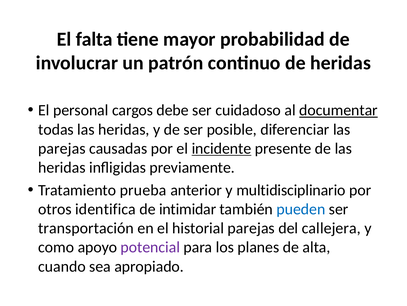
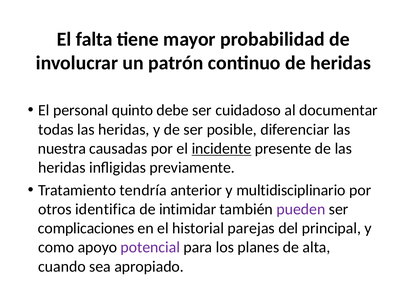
cargos: cargos -> quinto (133, 110)
documentar underline: present -> none (339, 110)
parejas: parejas -> nuestra (62, 148)
prueba: prueba -> tendría (143, 190)
pueden colour: blue -> purple (301, 209)
transportación: transportación -> complicaciones (86, 228)
callejera: callejera -> principal (331, 228)
